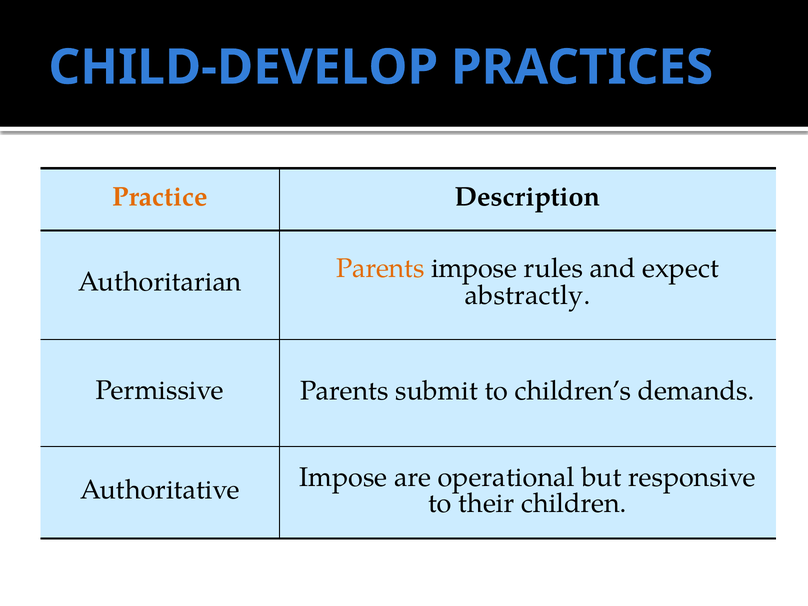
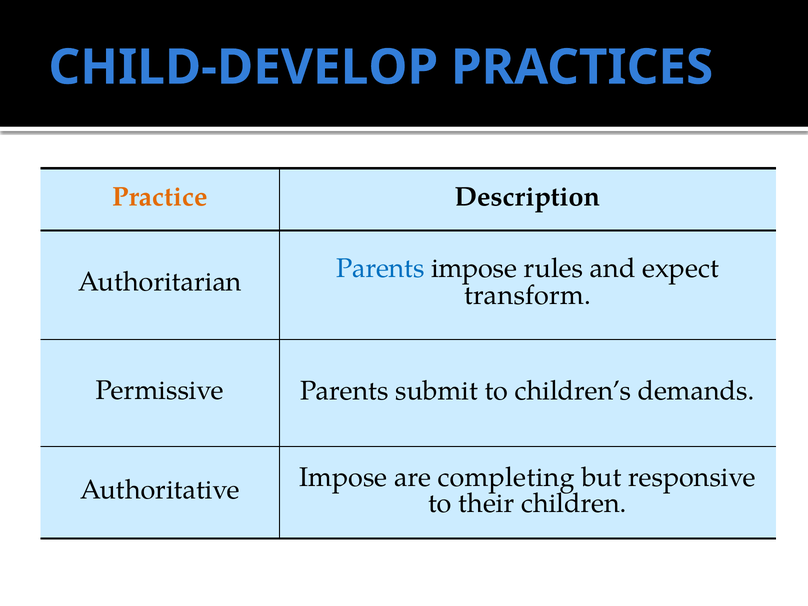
Parents colour: orange -> blue (380, 269)
abstractly: abstractly -> transform (527, 296)
operational: operational -> completing (506, 477)
